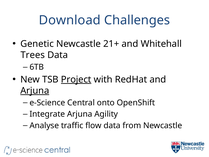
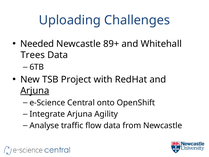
Download: Download -> Uploading (70, 20)
Genetic: Genetic -> Needed (37, 44)
21+: 21+ -> 89+ (111, 44)
Project underline: present -> none (76, 79)
